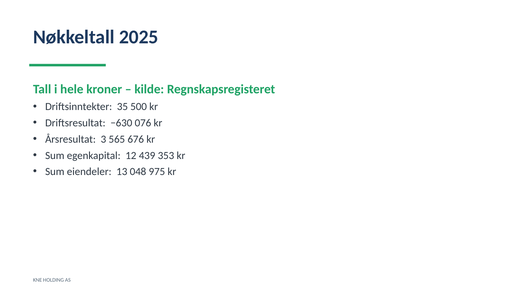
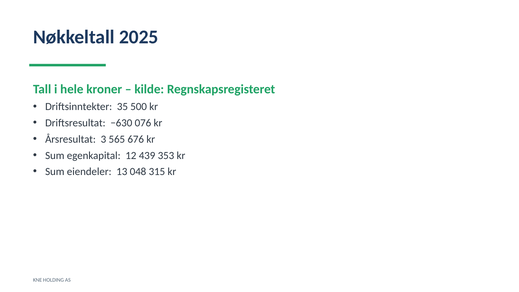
975: 975 -> 315 (157, 172)
